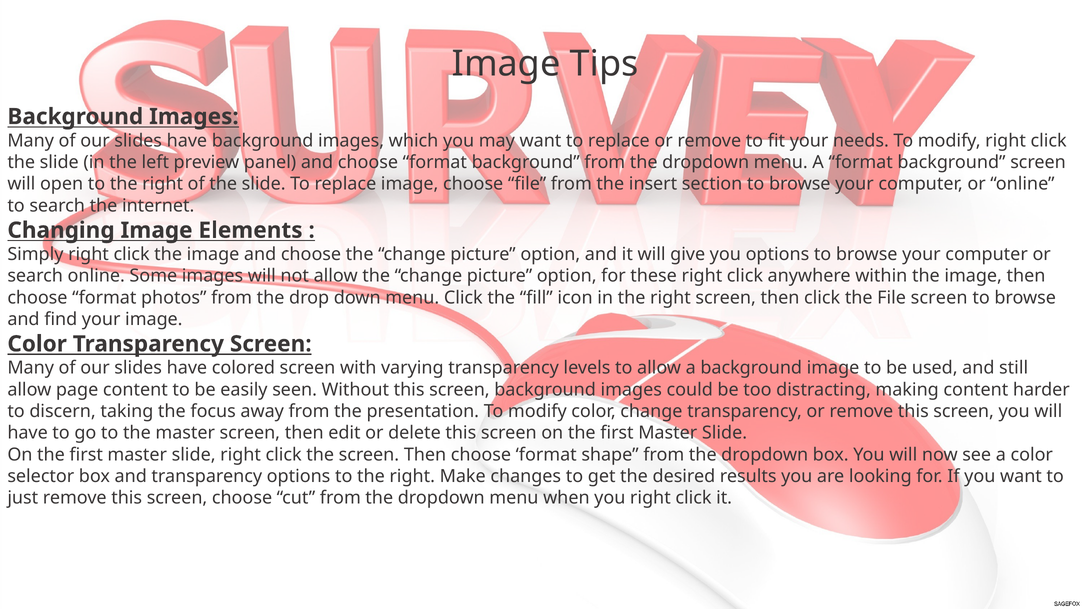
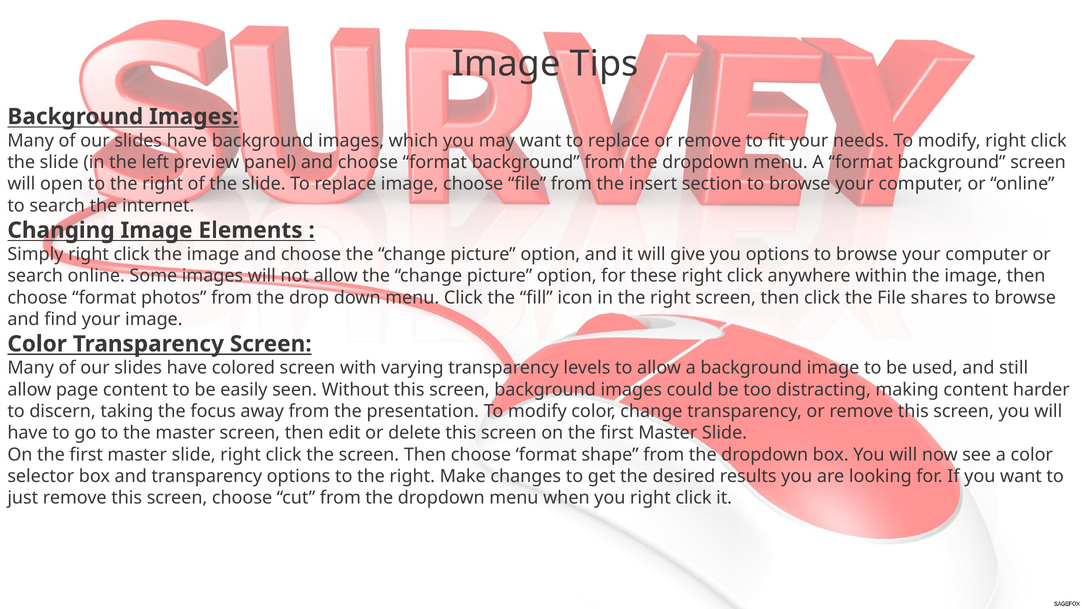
File screen: screen -> shares (939, 297)
